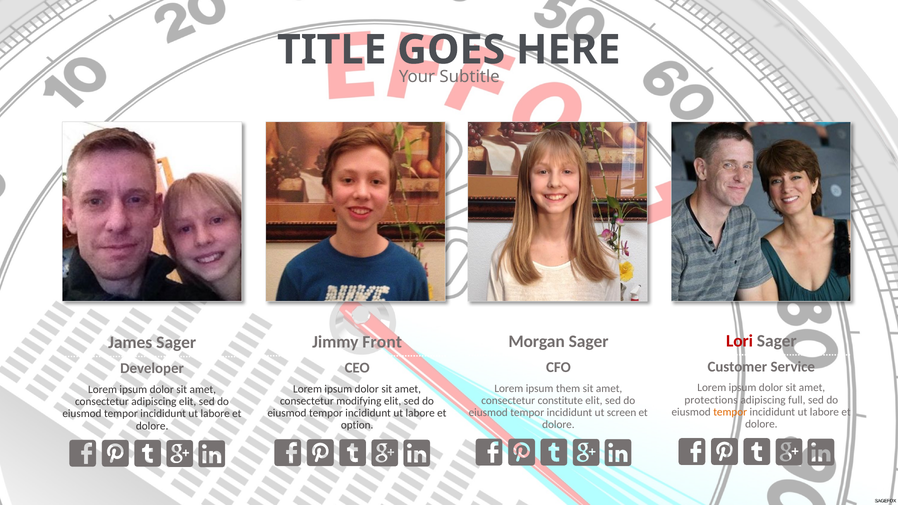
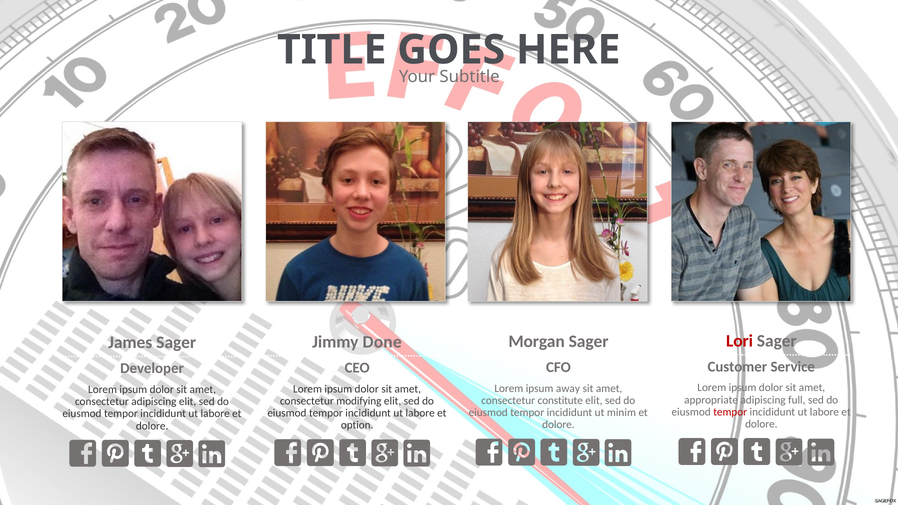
Front: Front -> Done (382, 342)
them: them -> away (568, 388)
protections: protections -> appropriate (711, 400)
tempor colour: orange -> red (730, 412)
screen: screen -> minim (621, 413)
